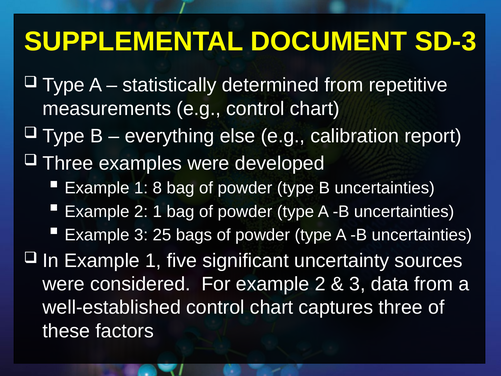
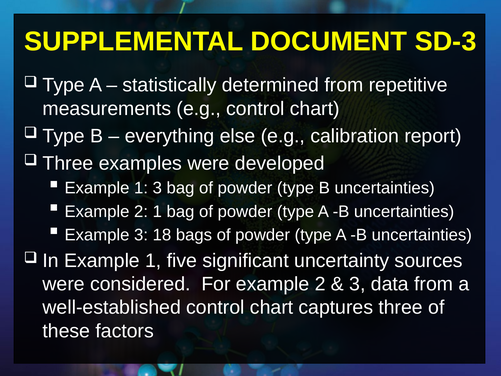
1 8: 8 -> 3 (157, 188)
25: 25 -> 18 (162, 235)
